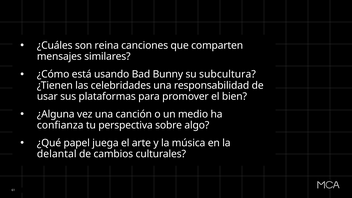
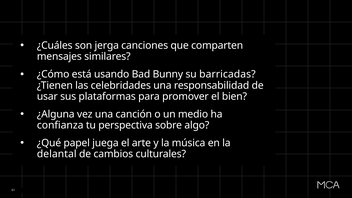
reina: reina -> jerga (107, 46)
subcultura: subcultura -> barricadas (227, 74)
